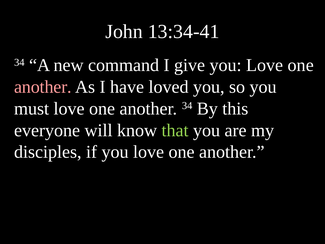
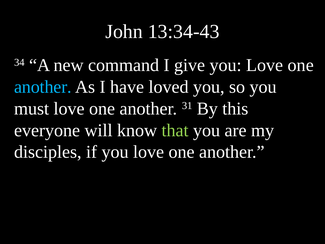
13:34-41: 13:34-41 -> 13:34-43 (184, 31)
another colour: pink -> light blue (43, 87)
another 34: 34 -> 31 (187, 106)
